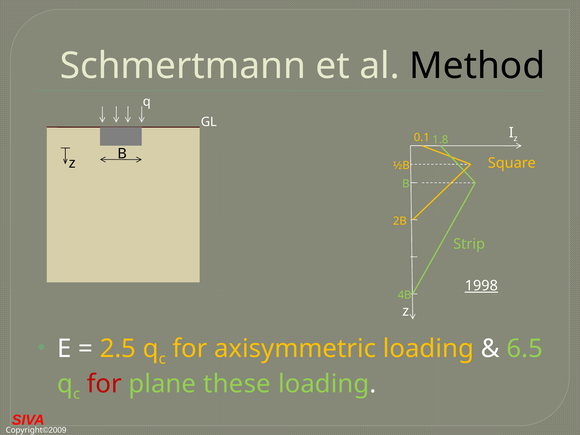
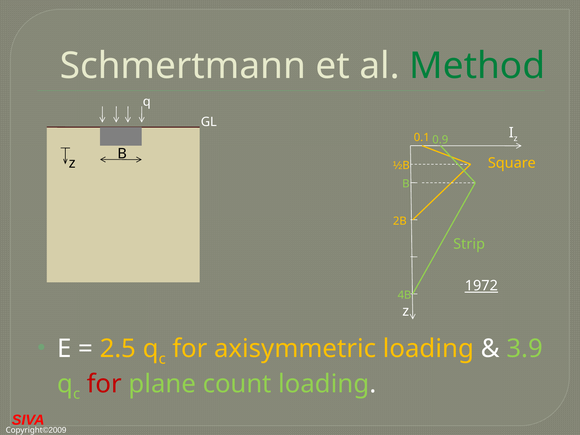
Method colour: black -> green (477, 66)
1.8: 1.8 -> 0.9 (440, 140)
1998: 1998 -> 1972 (481, 286)
6.5: 6.5 -> 3.9 (525, 349)
these: these -> count (237, 384)
